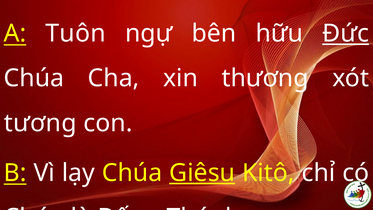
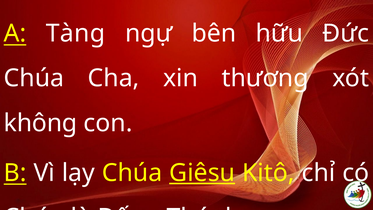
Tuôn: Tuôn -> Tàng (76, 33)
Đức underline: present -> none (346, 33)
tương: tương -> không (40, 123)
